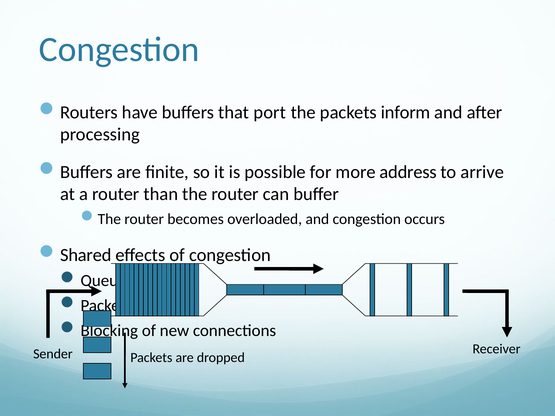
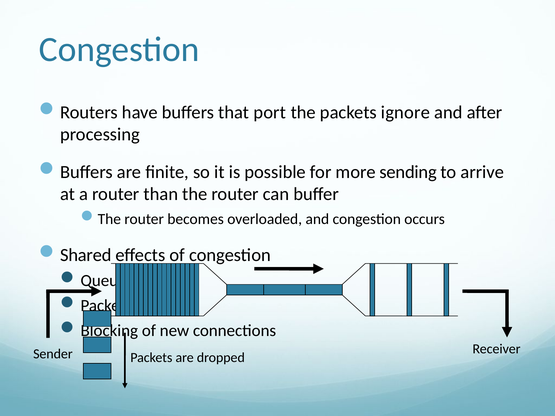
inform: inform -> ignore (405, 112)
address: address -> sending (408, 172)
